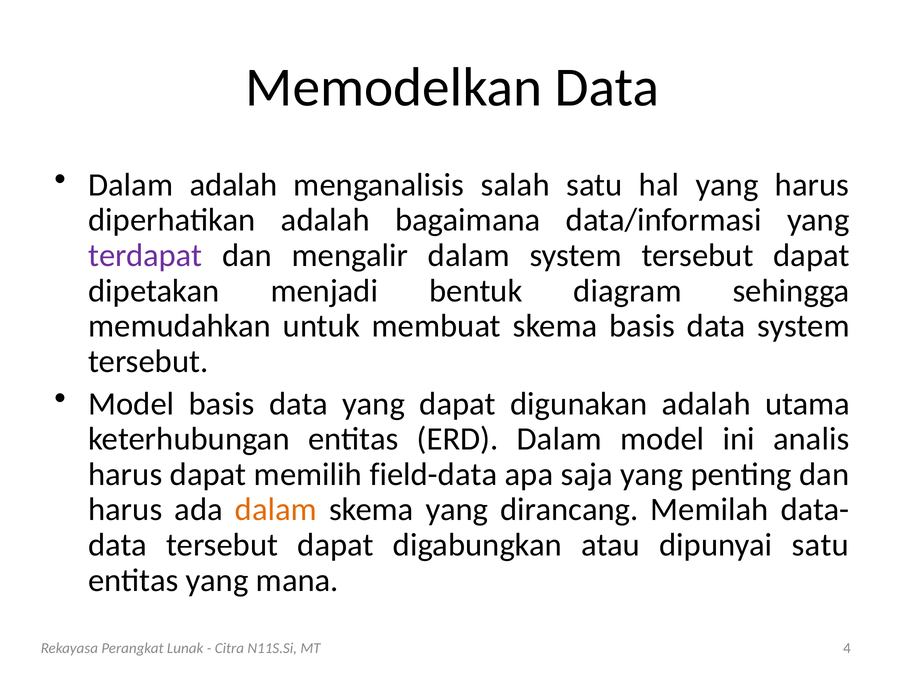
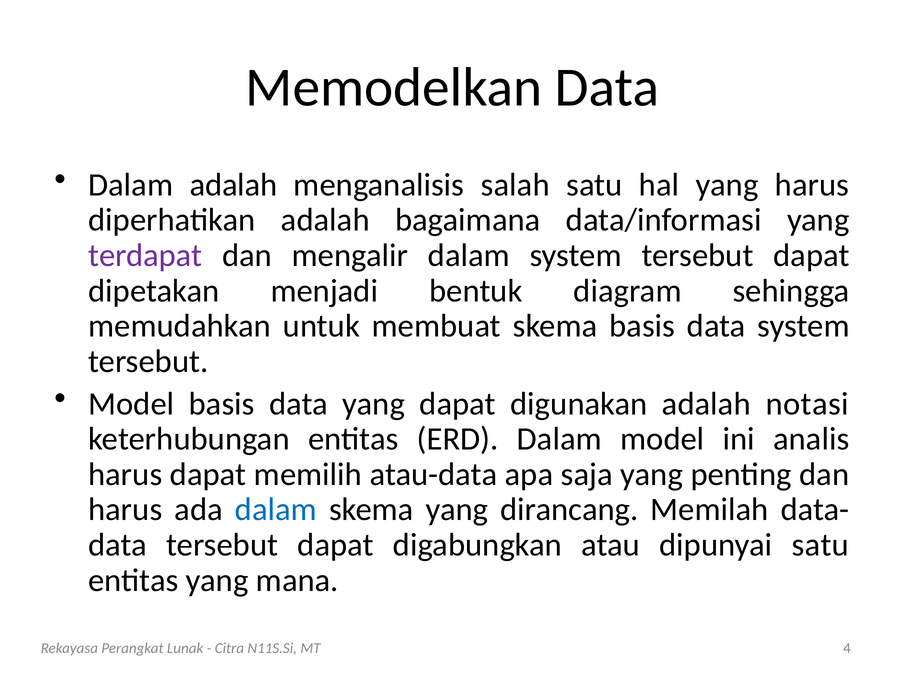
utama: utama -> notasi (807, 404)
field-data: field-data -> atau-data (433, 474)
dalam colour: orange -> blue (276, 509)
